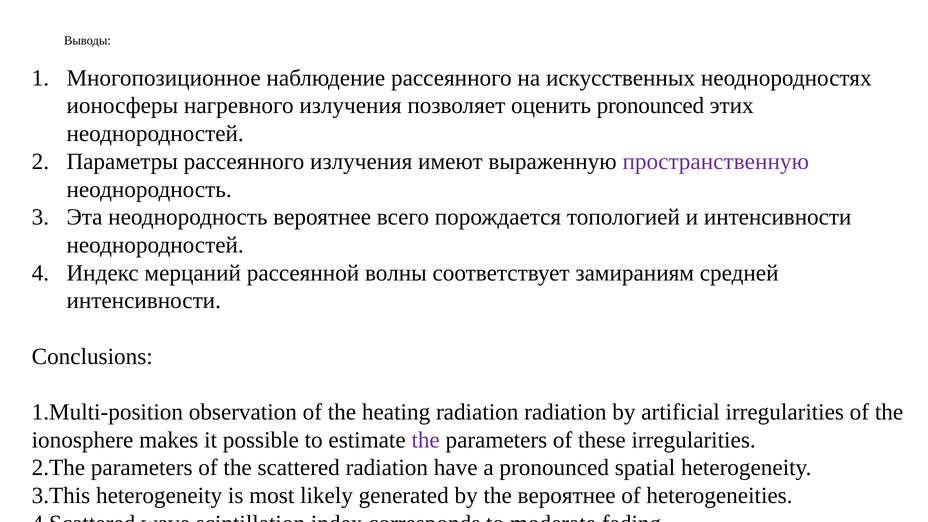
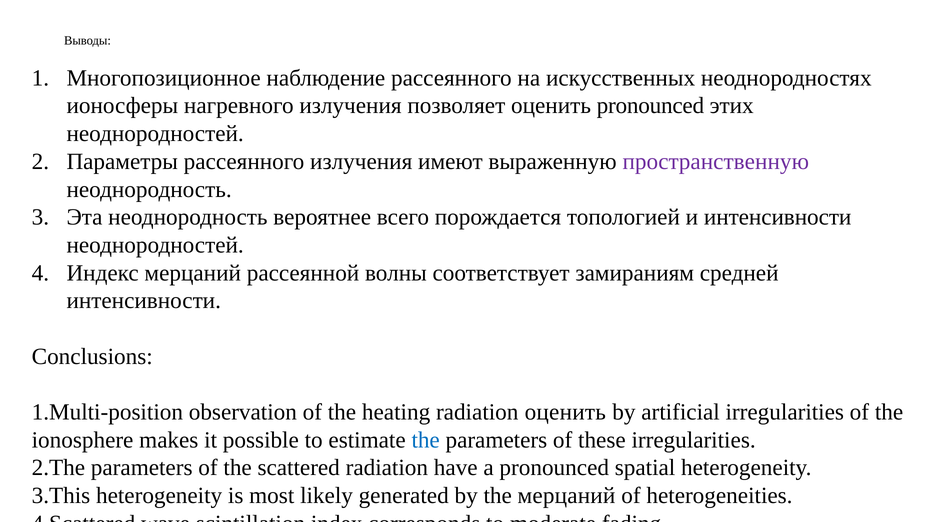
radiation radiation: radiation -> оценить (565, 412)
the colour: purple -> blue (426, 440)
the вероятнее: вероятнее -> мерцаний (566, 496)
